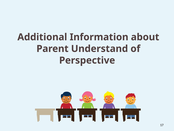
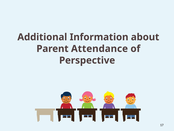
Understand: Understand -> Attendance (99, 49)
